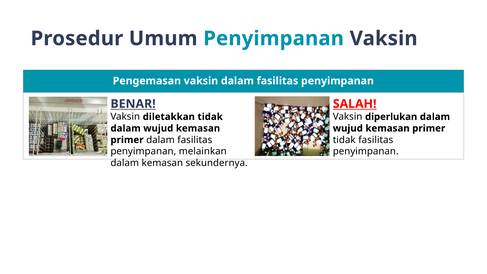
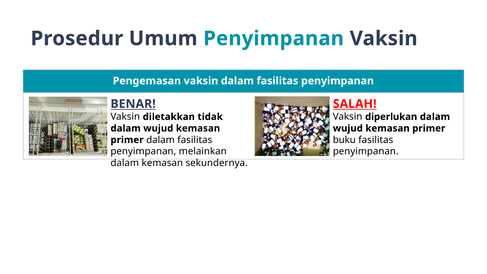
tidak: tidak -> buku (344, 140)
